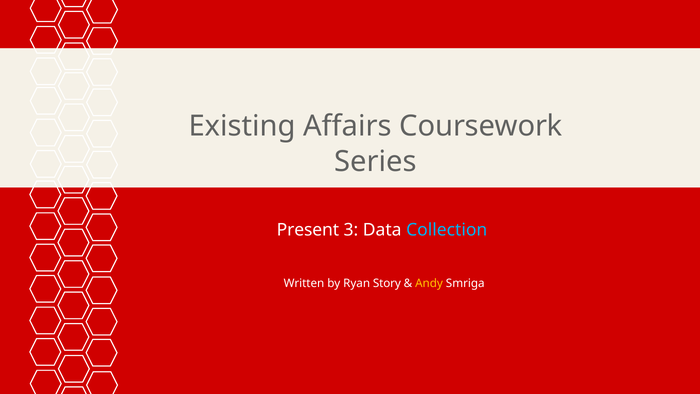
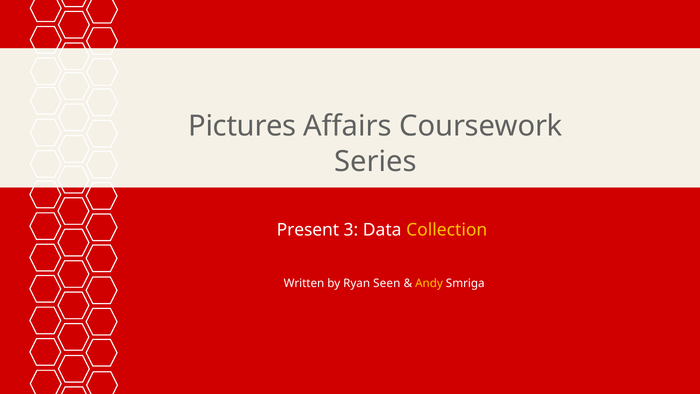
Existing: Existing -> Pictures (242, 126)
Collection colour: light blue -> yellow (447, 230)
Story: Story -> Seen (387, 283)
